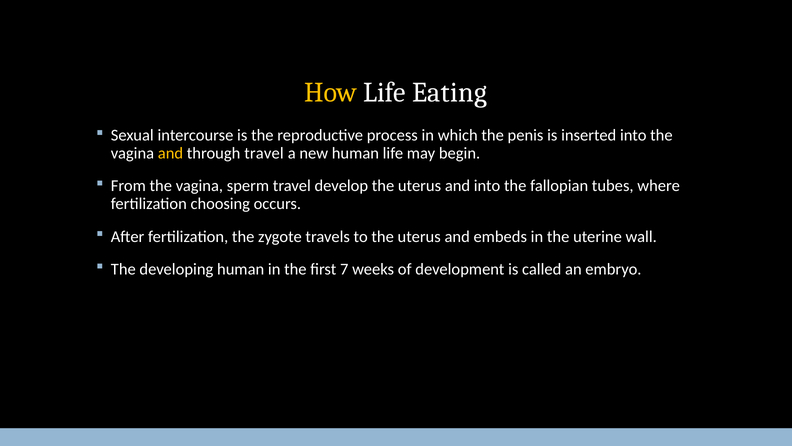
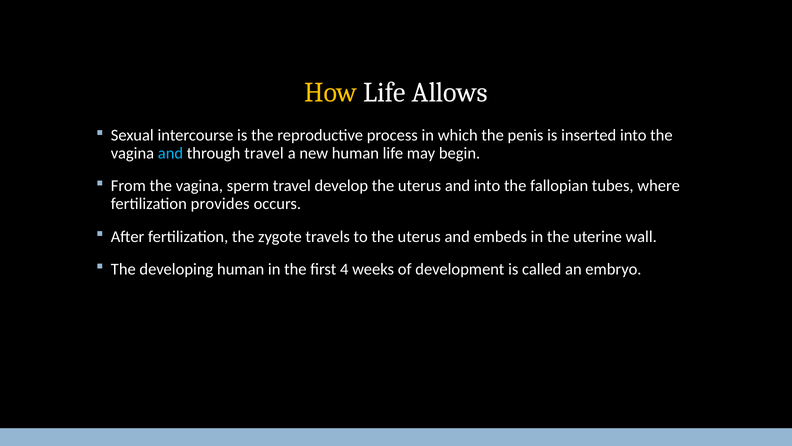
Eating: Eating -> Allows (450, 92)
and colour: yellow -> light blue (170, 153)
choosing: choosing -> provides (220, 204)
7: 7 -> 4 (344, 269)
